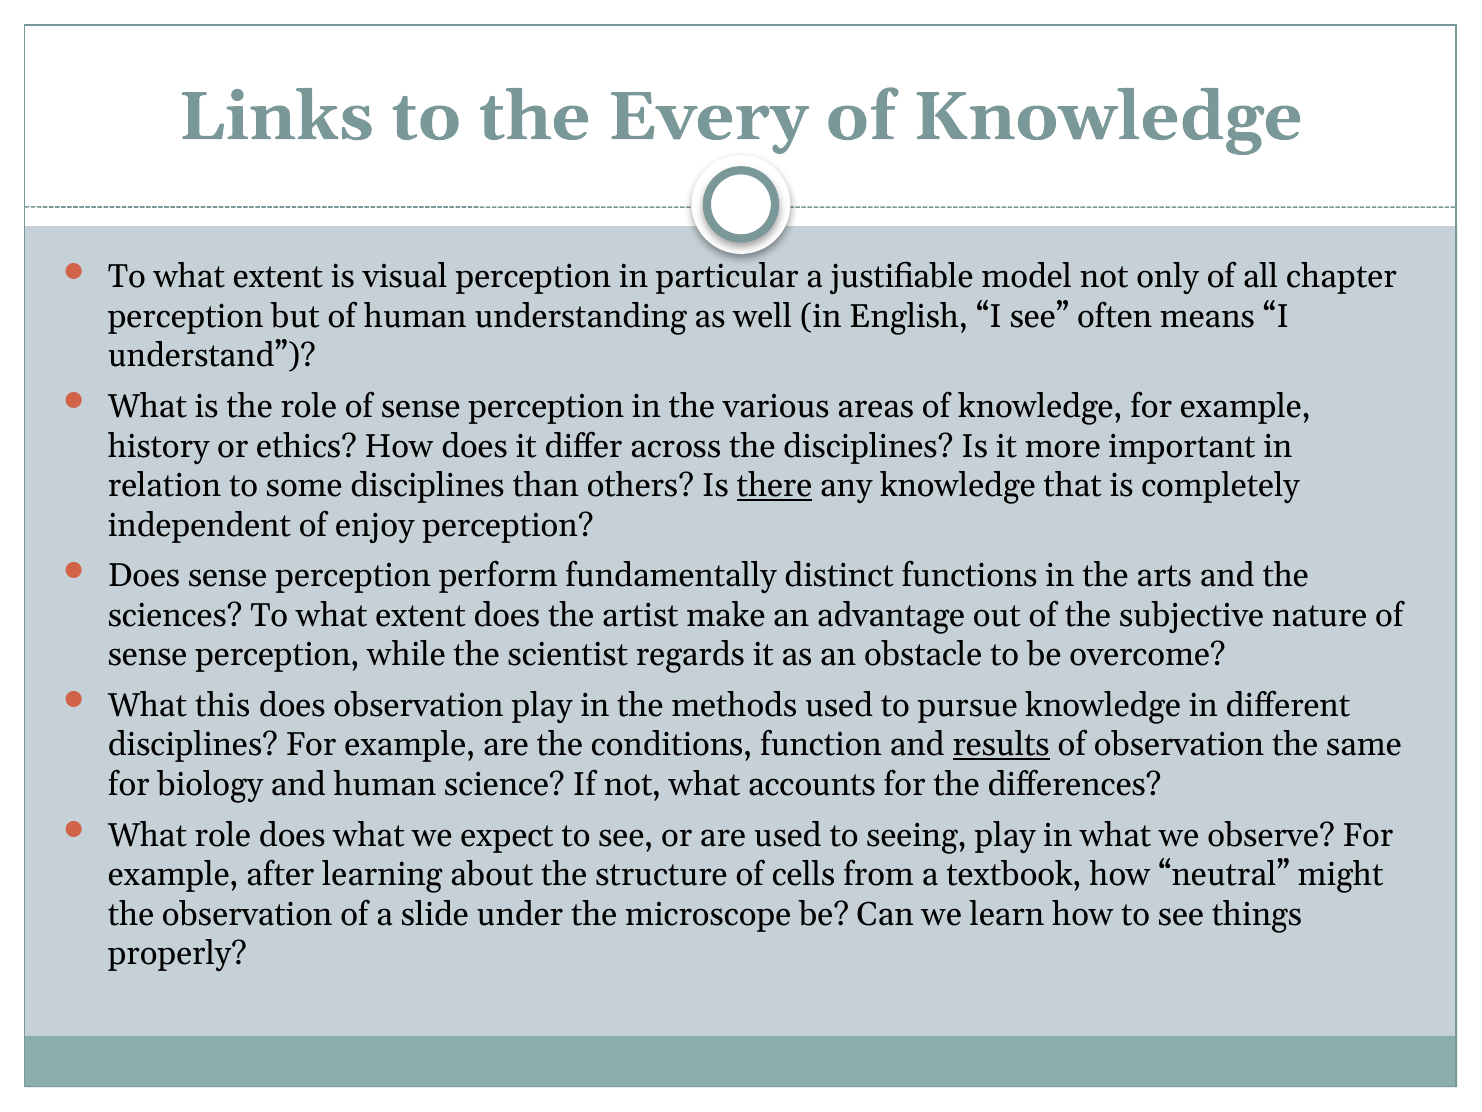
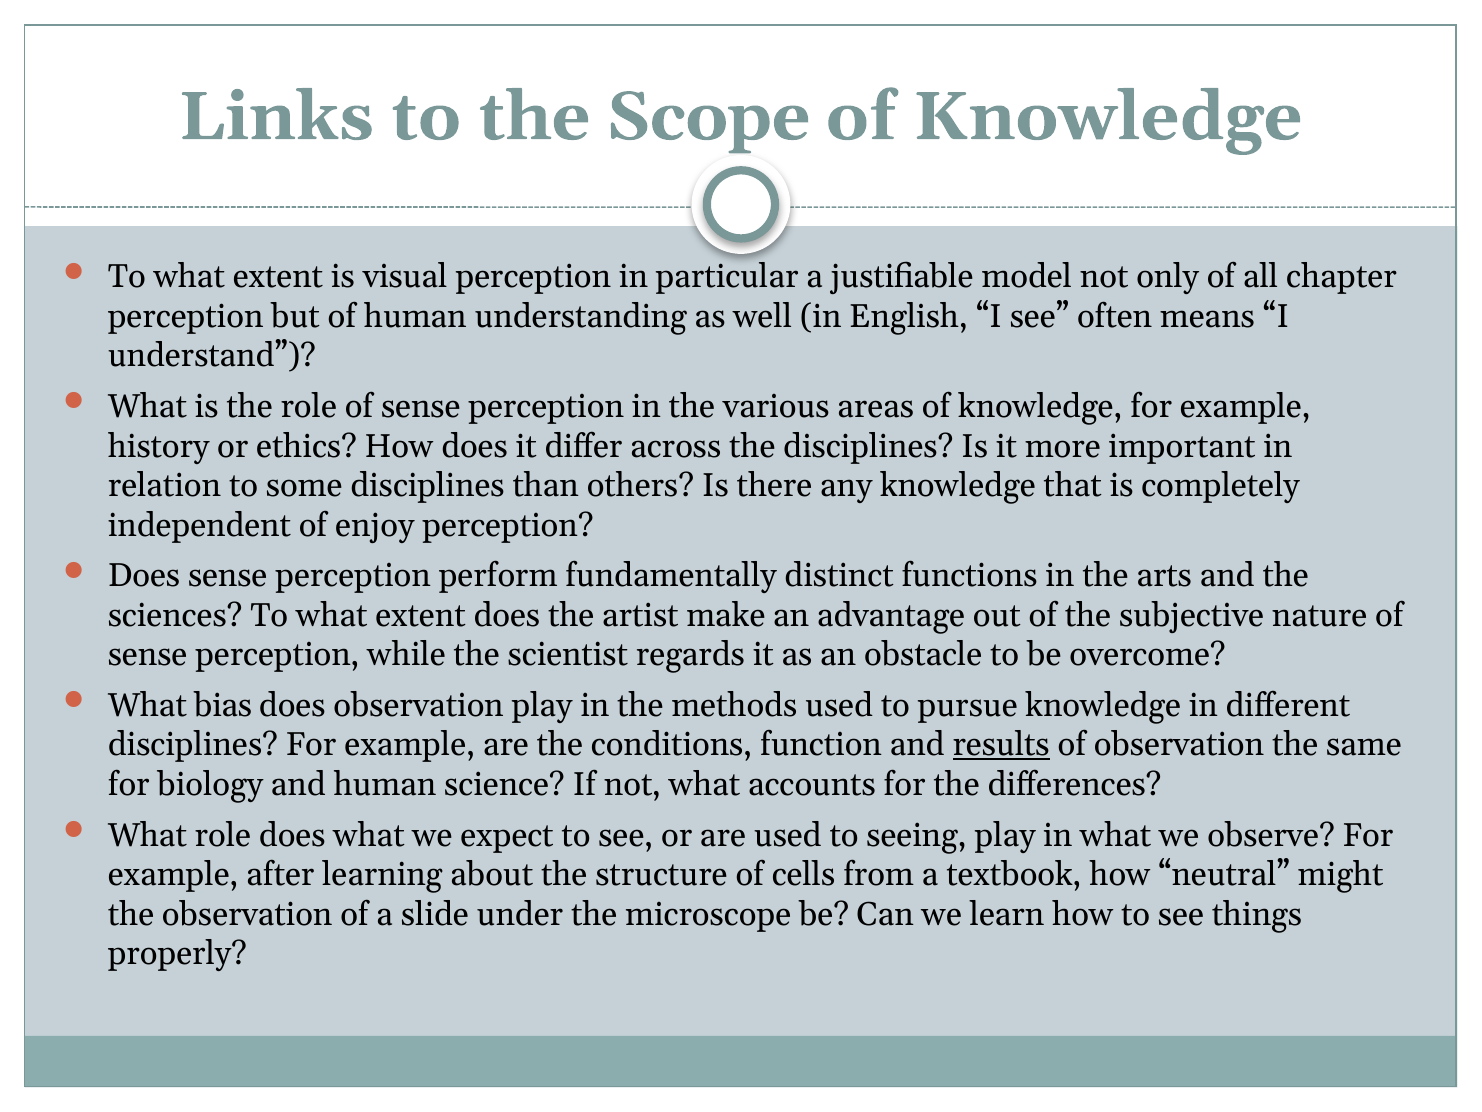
Every: Every -> Scope (708, 117)
there underline: present -> none (774, 485)
this: this -> bias (223, 705)
